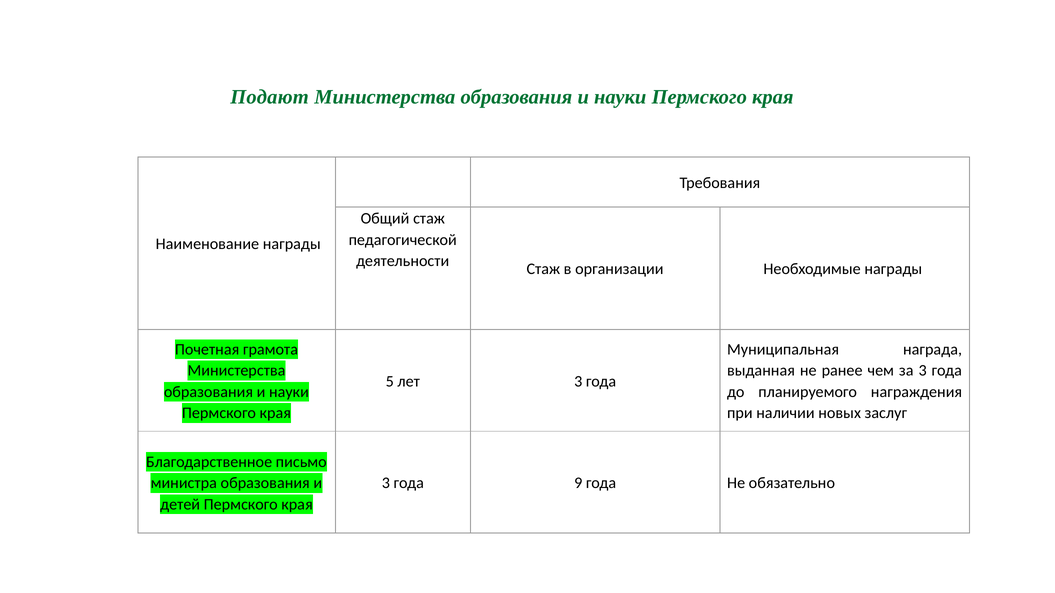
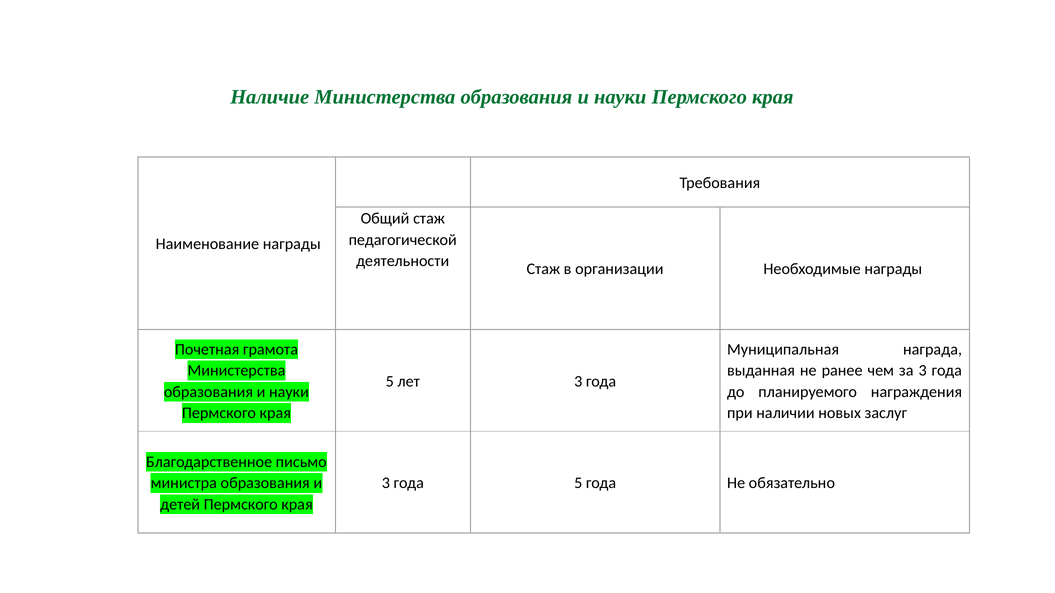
Подают: Подают -> Наличие (270, 97)
года 9: 9 -> 5 (578, 483)
